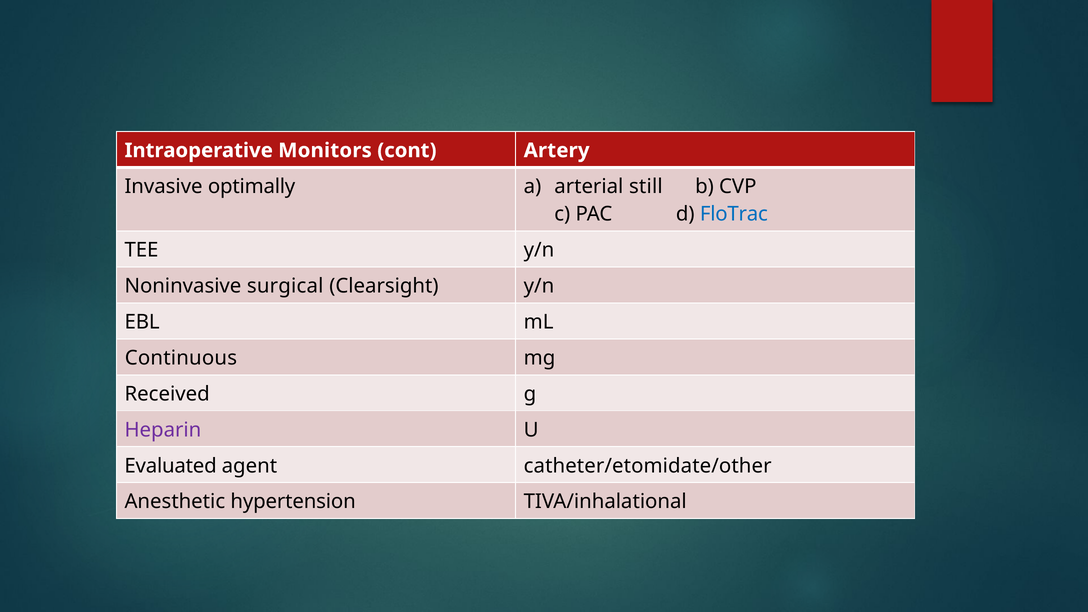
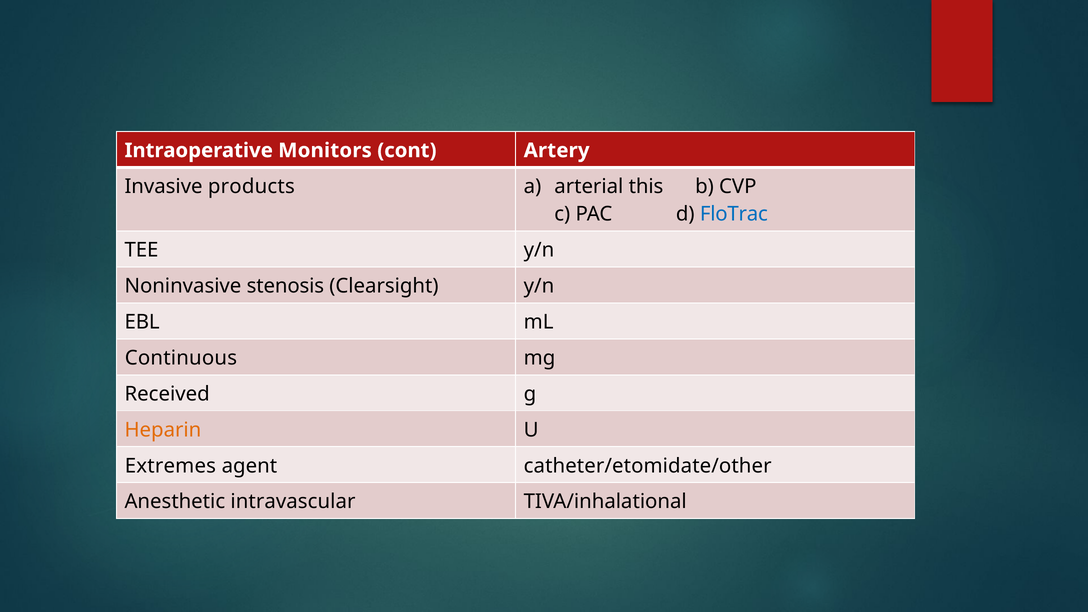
optimally: optimally -> products (251, 186)
still: still -> this (646, 186)
surgical: surgical -> stenosis (285, 286)
Heparin colour: purple -> orange (163, 430)
Evaluated: Evaluated -> Extremes (170, 466)
hypertension: hypertension -> intravascular (293, 502)
